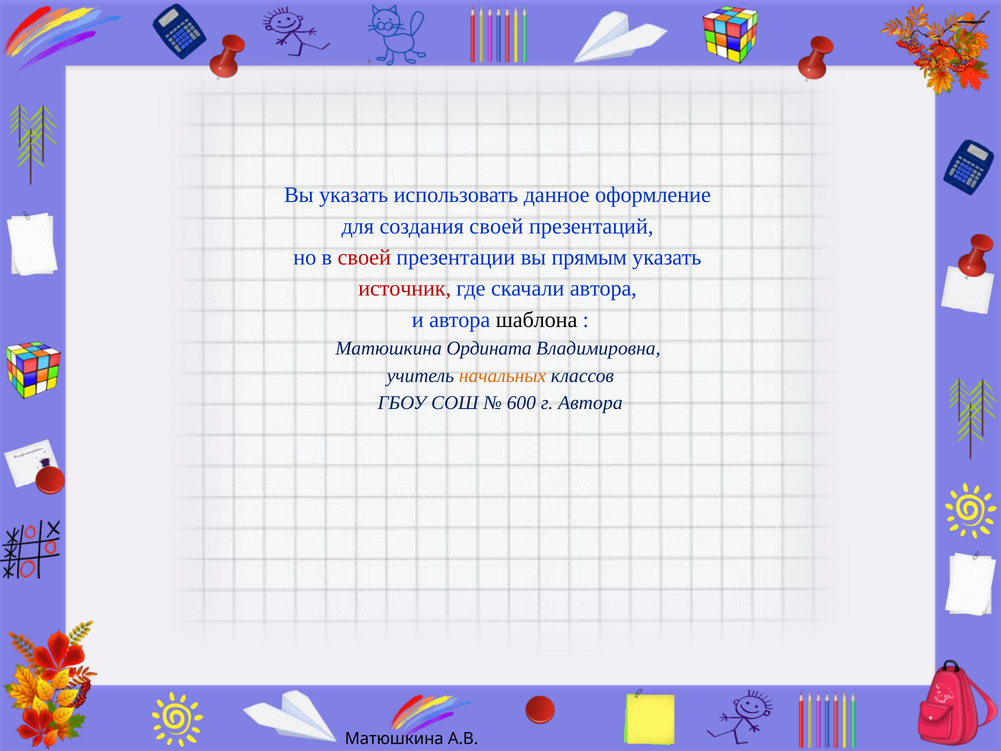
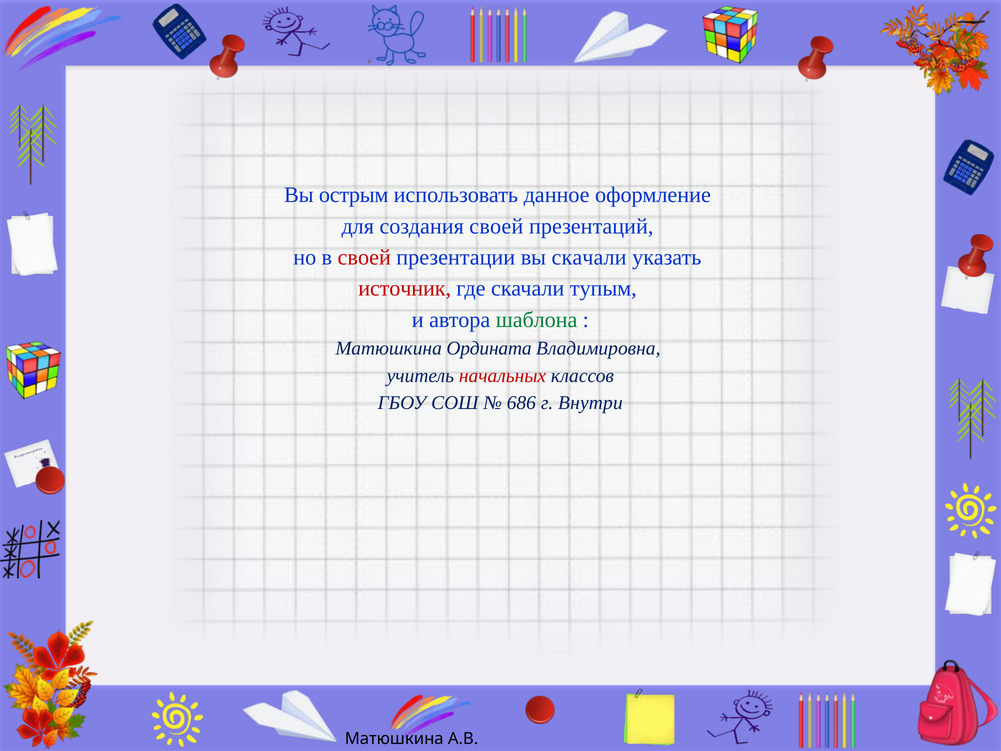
Вы указать: указать -> острым (354, 195)
вы прямым: прямым -> скачали (589, 257)
скачали автора: автора -> тупым (603, 288)
шаблона colour: black -> green (537, 320)
начальных colour: orange -> red (503, 376)
600: 600 -> 686 (521, 403)
г Автора: Автора -> Внутри (590, 403)
